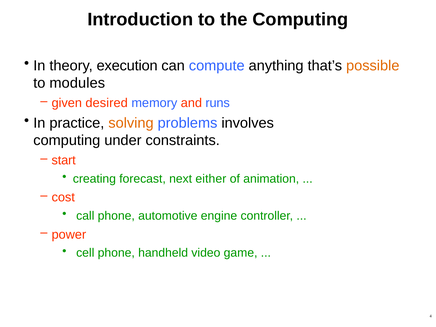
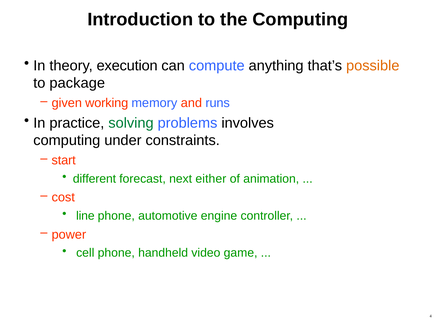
modules: modules -> package (77, 83)
desired: desired -> working (107, 103)
solving colour: orange -> green (131, 123)
creating: creating -> different (94, 179)
call: call -> line (85, 216)
